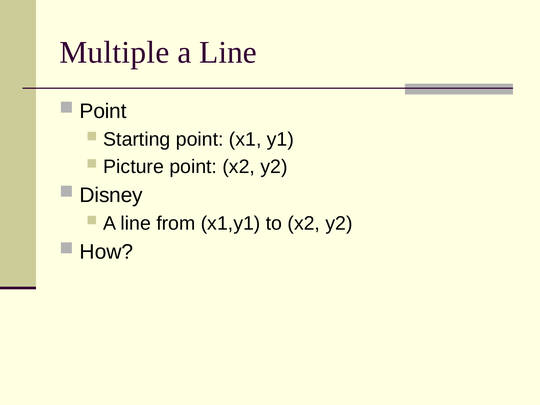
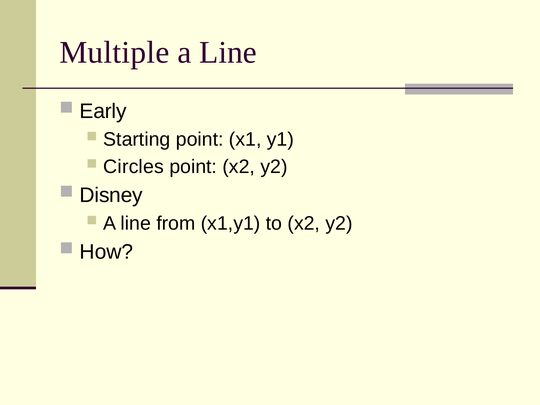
Point: Point -> Early (103, 111)
Picture: Picture -> Circles (134, 167)
